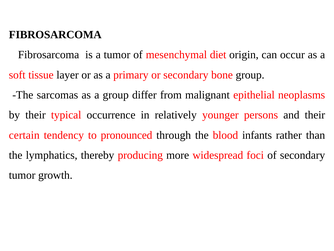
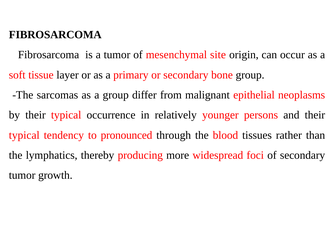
diet: diet -> site (218, 55)
certain: certain -> typical (24, 135)
infants: infants -> tissues (257, 135)
